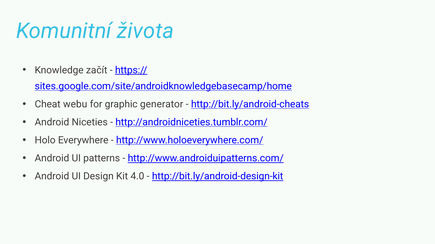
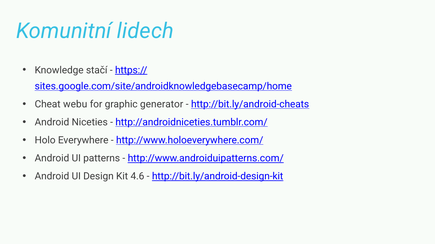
života: života -> lidech (145, 31)
začít: začít -> stačí (97, 70)
4.0: 4.0 -> 4.6 (137, 177)
